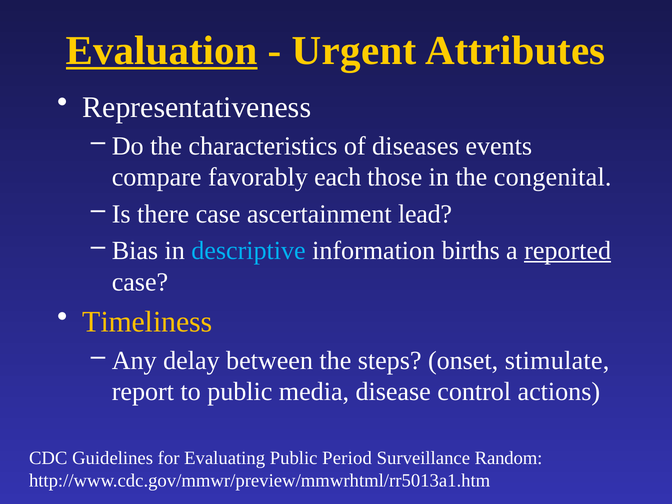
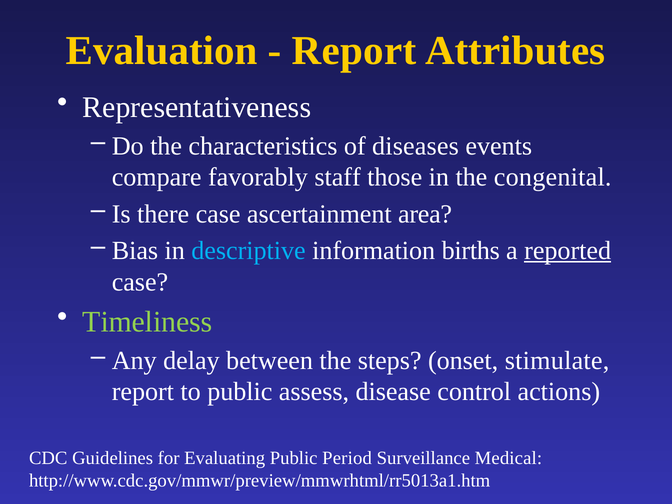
Evaluation underline: present -> none (162, 50)
Urgent: Urgent -> Report (354, 50)
each: each -> staff (338, 177)
lead: lead -> area (425, 214)
Timeliness colour: yellow -> light green (147, 322)
media: media -> assess (314, 392)
Random: Random -> Medical (508, 458)
